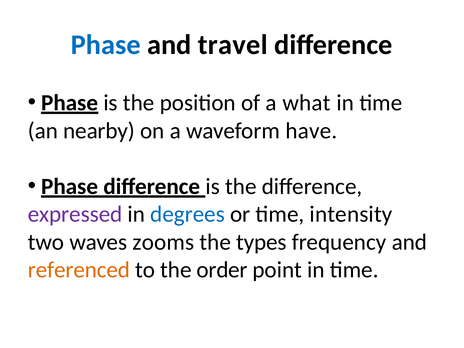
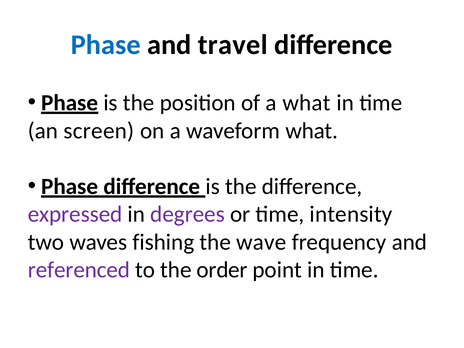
nearby: nearby -> screen (99, 131)
waveform have: have -> what (312, 131)
degrees colour: blue -> purple (188, 214)
zooms: zooms -> fishing (163, 242)
types: types -> wave (261, 242)
referenced colour: orange -> purple (79, 270)
